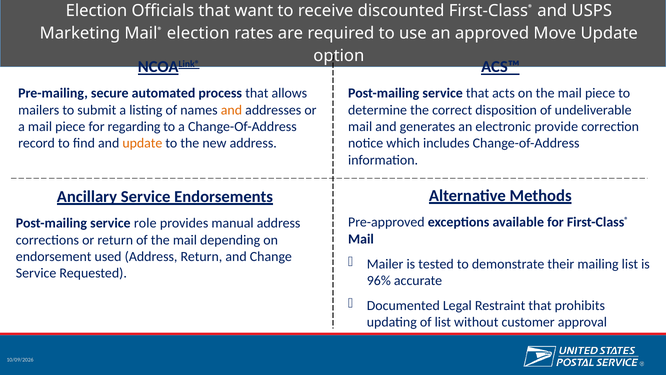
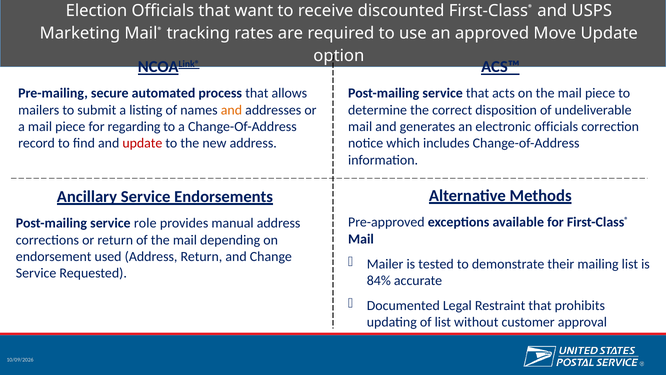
election: election -> tracking (198, 33)
electronic provide: provide -> officials (556, 127)
update colour: orange -> red (142, 143)
96%: 96% -> 84% (379, 280)
